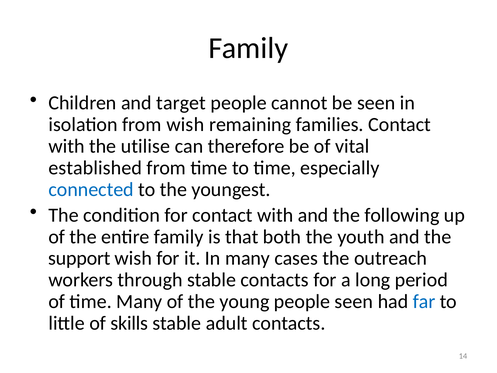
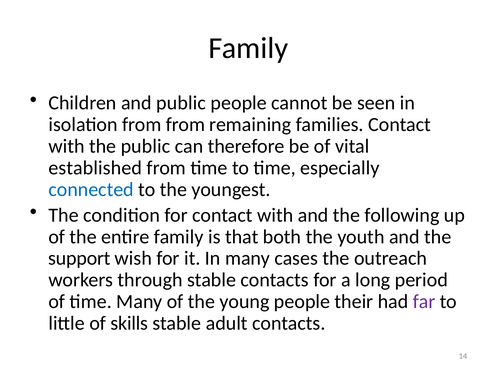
and target: target -> public (181, 103)
from wish: wish -> from (185, 124)
the utilise: utilise -> public (145, 146)
people seen: seen -> their (354, 301)
far colour: blue -> purple (424, 301)
